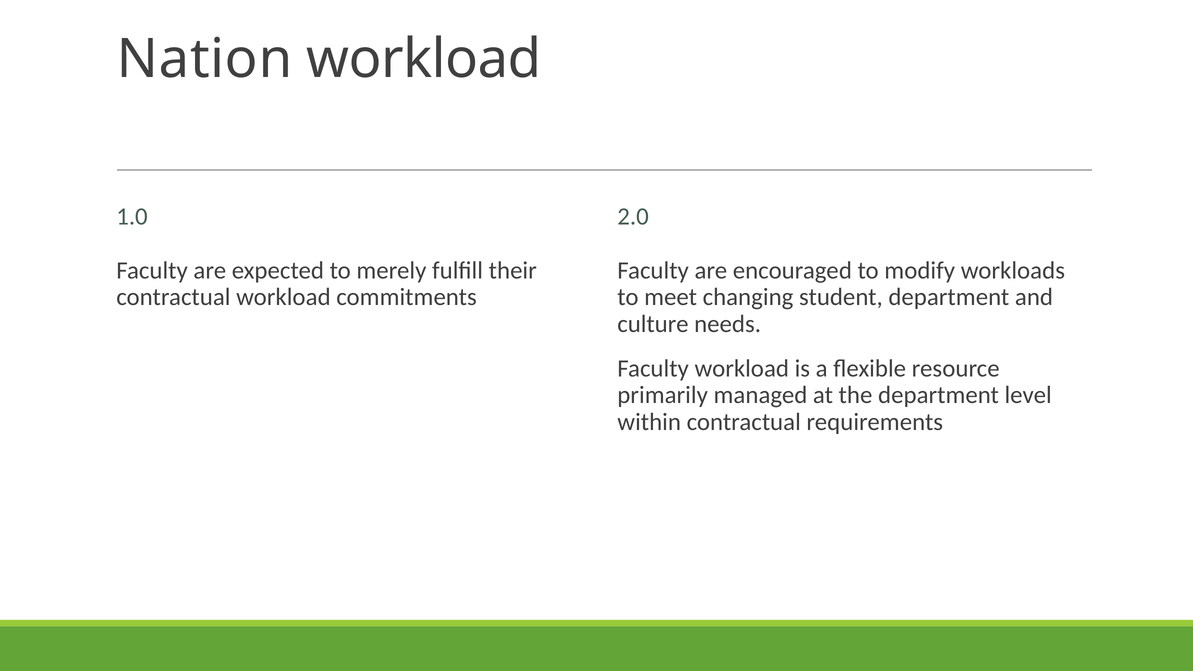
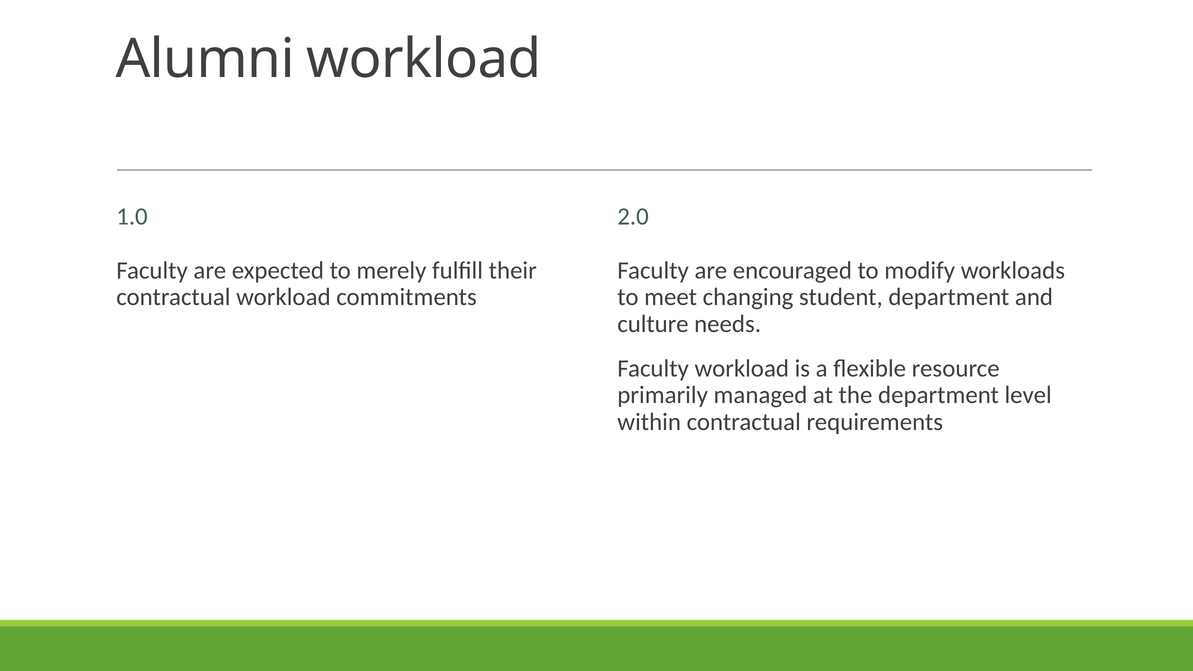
Nation: Nation -> Alumni (205, 59)
